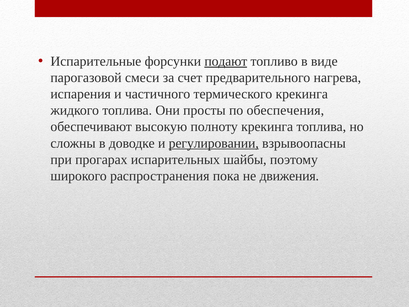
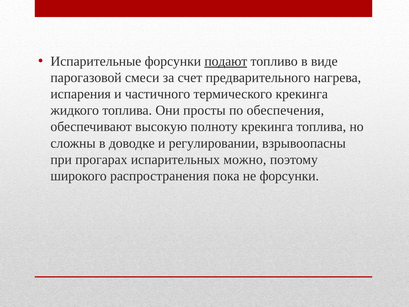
регулировании underline: present -> none (214, 143)
шайбы: шайбы -> можно (245, 159)
не движения: движения -> форсунки (289, 176)
